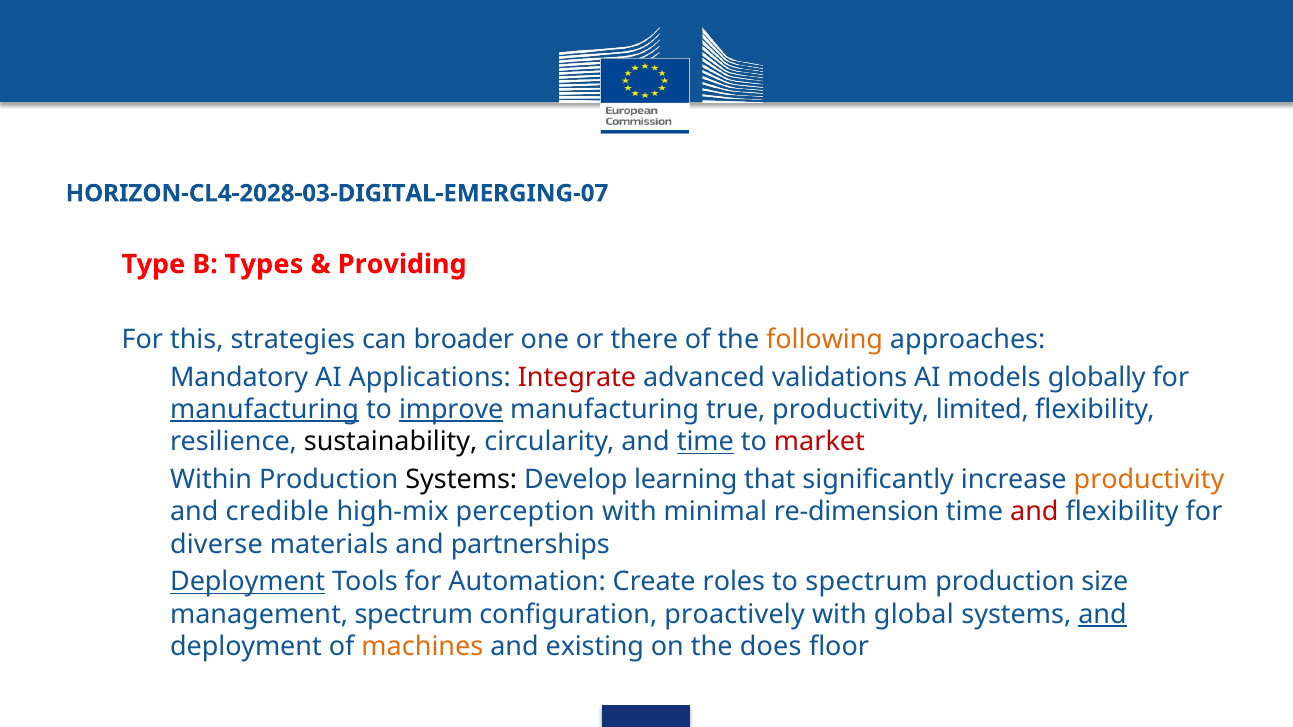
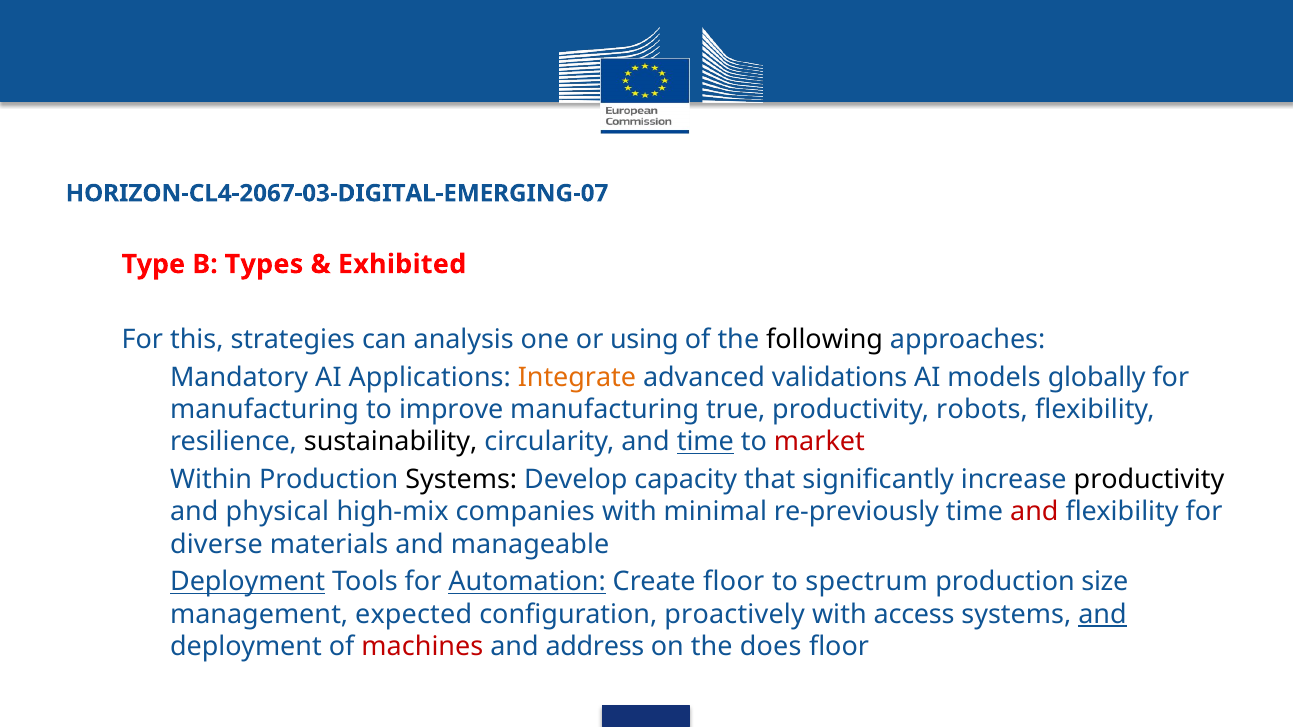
HORIZON-CL4-2028-03-DIGITAL-EMERGING-07: HORIZON-CL4-2028-03-DIGITAL-EMERGING-07 -> HORIZON-CL4-2067-03-DIGITAL-EMERGING-07 (337, 193)
Providing: Providing -> Exhibited (402, 264)
broader: broader -> analysis (464, 340)
there: there -> using (644, 340)
following colour: orange -> black (825, 340)
Integrate colour: red -> orange (577, 378)
manufacturing underline: present -> none (265, 410)
improve underline: present -> none (451, 410)
limited: limited -> robots (982, 410)
learning: learning -> capacity (686, 480)
productivity colour: orange -> black (1149, 480)
credible: credible -> physical (277, 512)
perception: perception -> companies (525, 512)
re-dimension: re-dimension -> re-previously (856, 512)
partnerships: partnerships -> manageable (530, 545)
Automation underline: none -> present (527, 582)
Create roles: roles -> floor (734, 582)
management spectrum: spectrum -> expected (414, 615)
global: global -> access (914, 615)
machines colour: orange -> red (422, 647)
existing: existing -> address (595, 647)
